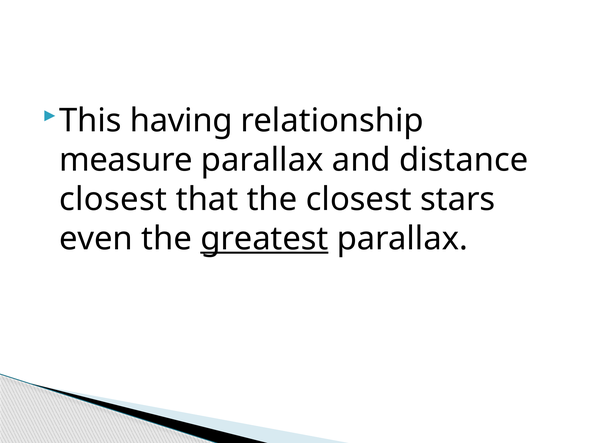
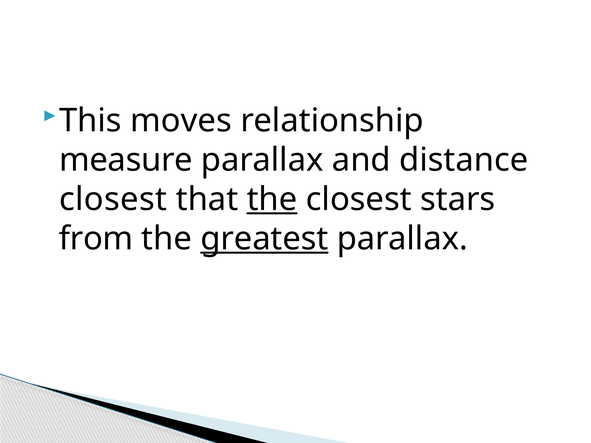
having: having -> moves (181, 121)
the underline: none -> present (272, 199)
even: even -> from (96, 239)
